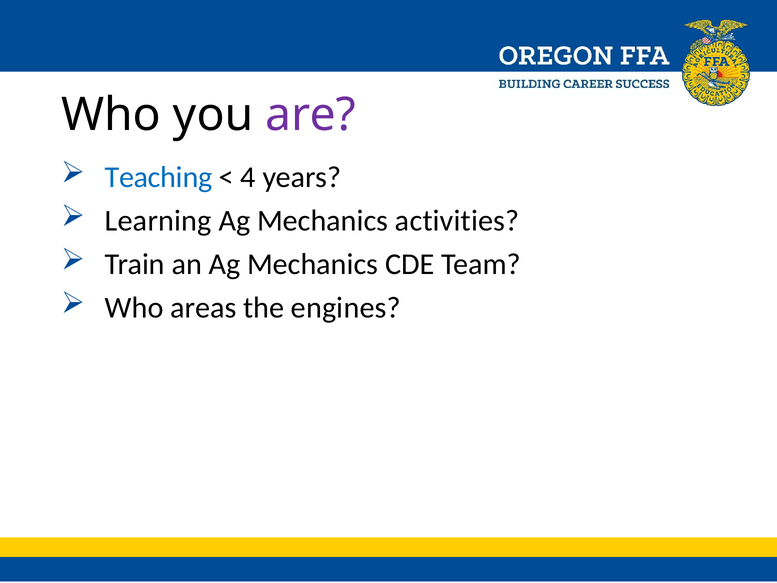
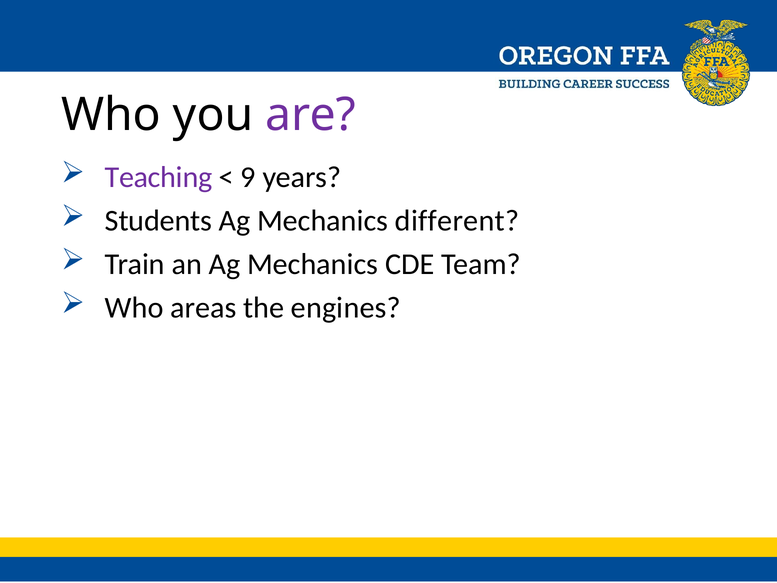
Teaching colour: blue -> purple (159, 177)
4: 4 -> 9 (248, 177)
Learning: Learning -> Students (158, 221)
activities: activities -> different (457, 221)
